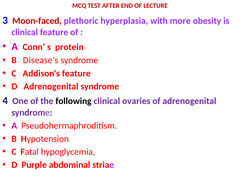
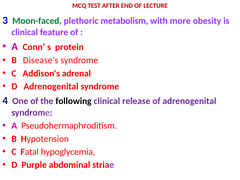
Moon-faced colour: red -> green (37, 21)
hyperplasia: hyperplasia -> metabolism (124, 21)
Addison's feature: feature -> adrenal (76, 73)
ovaries: ovaries -> release (136, 101)
